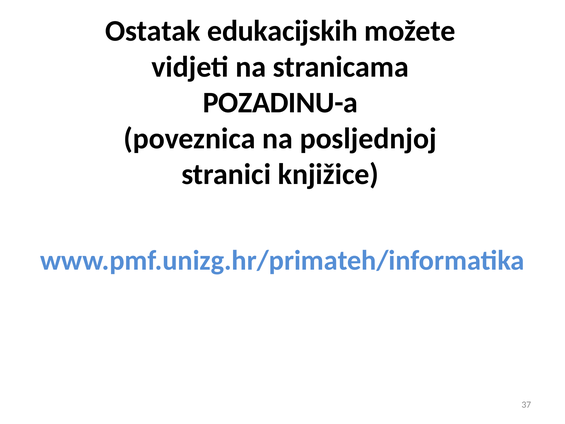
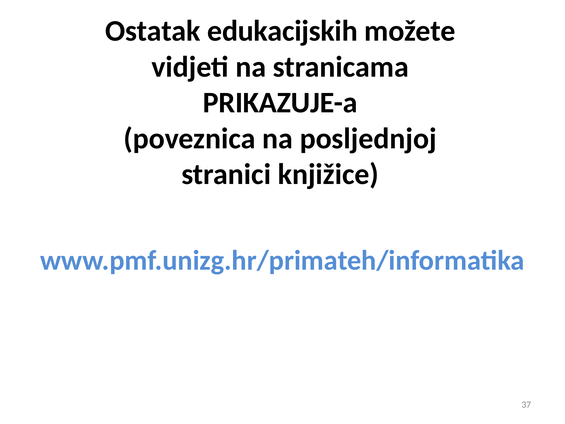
POZADINU-a: POZADINU-a -> PRIKAZUJE-a (280, 103)
